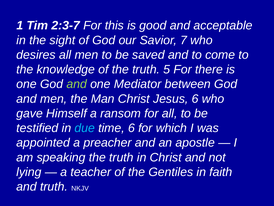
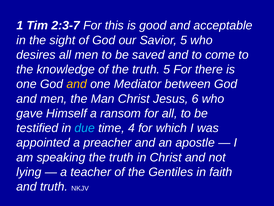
Savior 7: 7 -> 5 (184, 40)
and colour: light green -> yellow (77, 84)
time 6: 6 -> 4 (131, 128)
